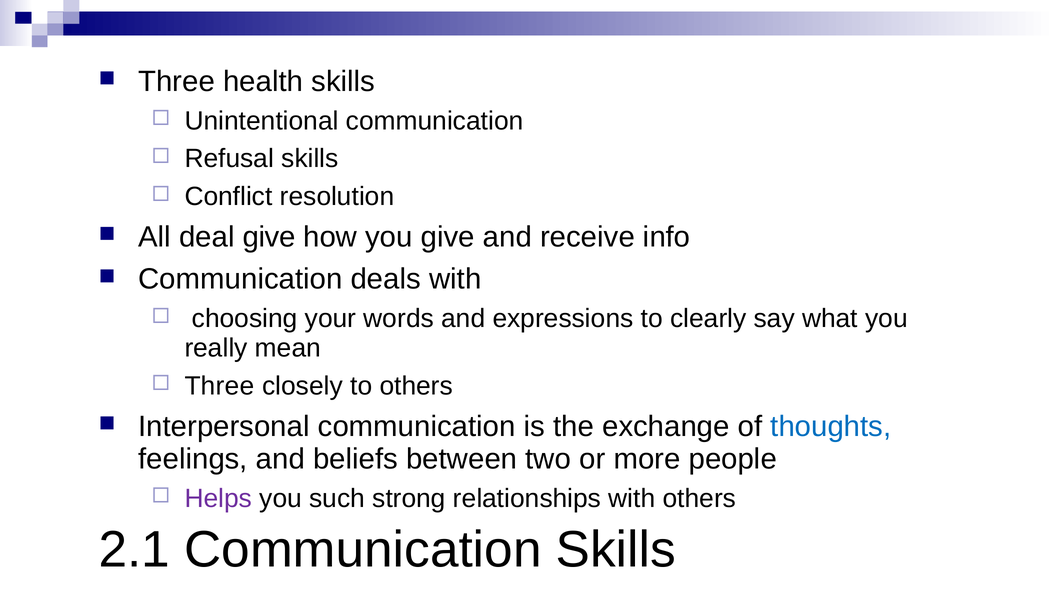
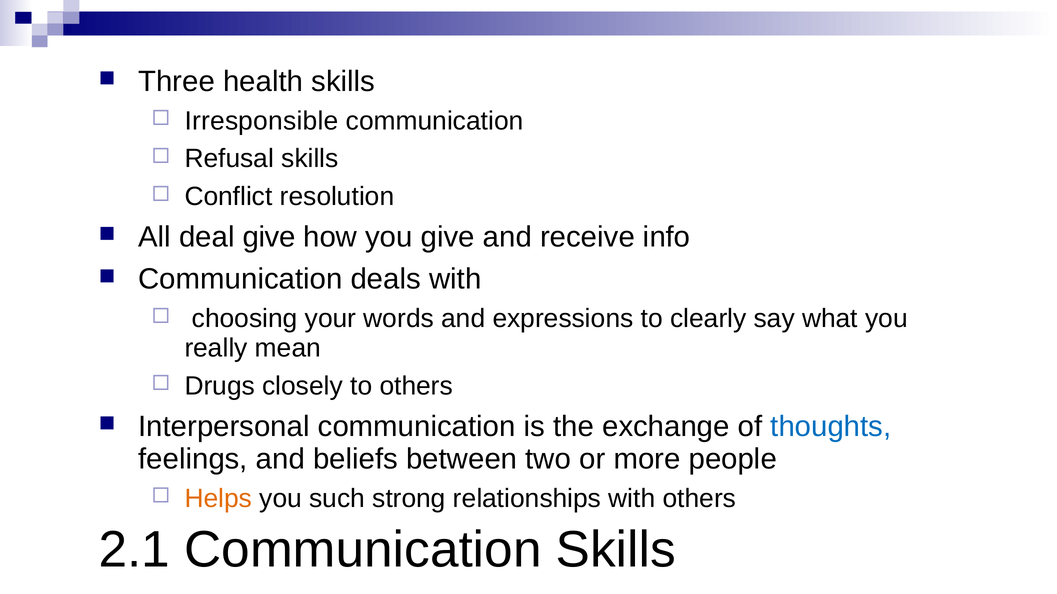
Unintentional: Unintentional -> Irresponsible (261, 121)
Three: Three -> Drugs (220, 386)
Helps colour: purple -> orange (218, 499)
